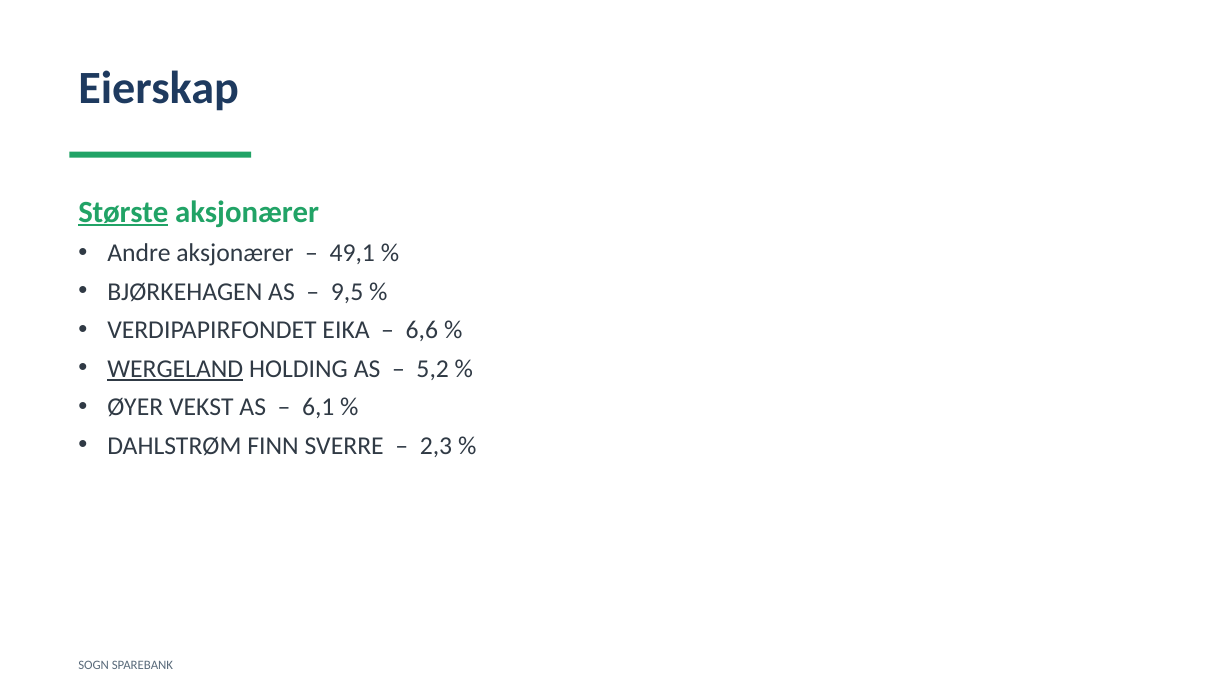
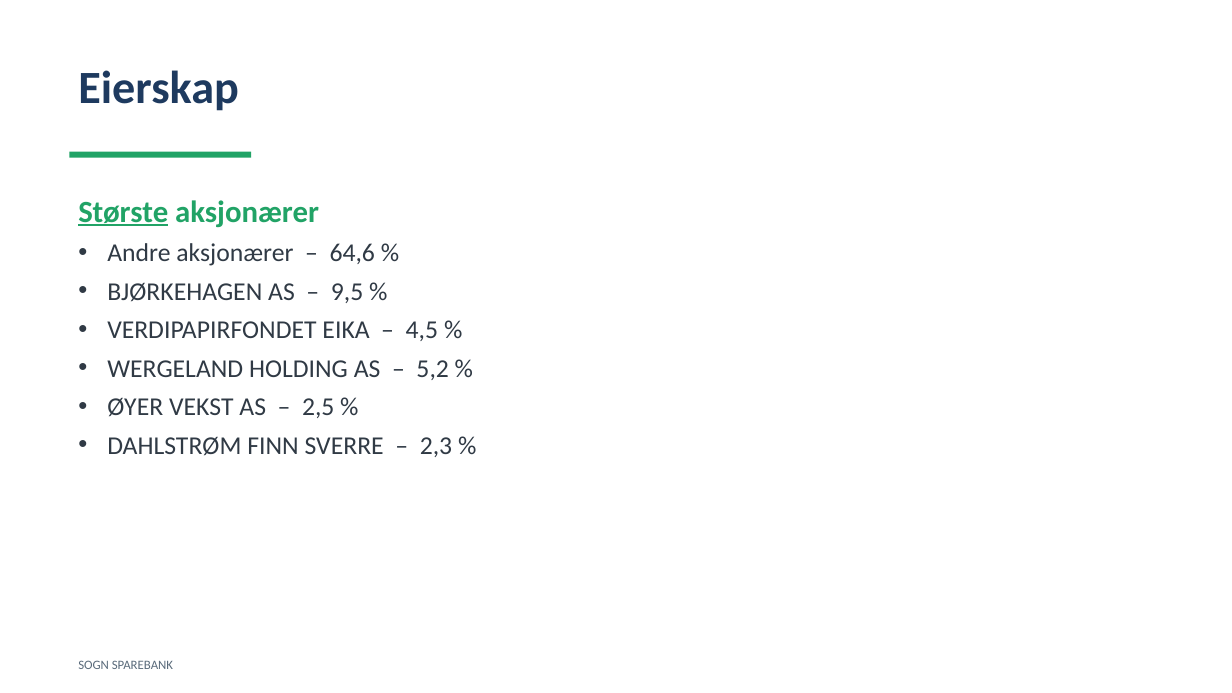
49,1: 49,1 -> 64,6 (352, 253)
6,6: 6,6 -> 4,5 (422, 330)
WERGELAND underline: present -> none (175, 369)
6,1: 6,1 -> 2,5 (318, 407)
